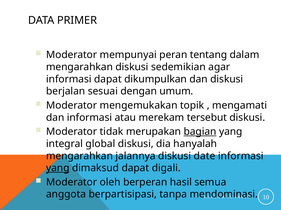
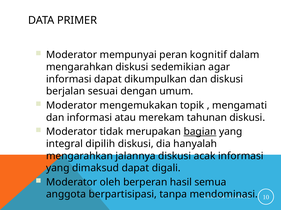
tentang: tentang -> kognitif (208, 55)
tersebut: tersebut -> tahunan (207, 118)
global: global -> dipilih (100, 144)
date: date -> acak (205, 156)
yang underline: present -> none (58, 169)
